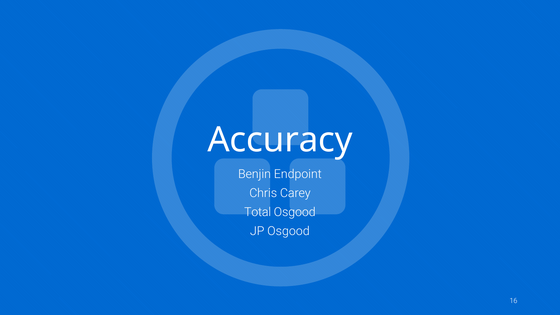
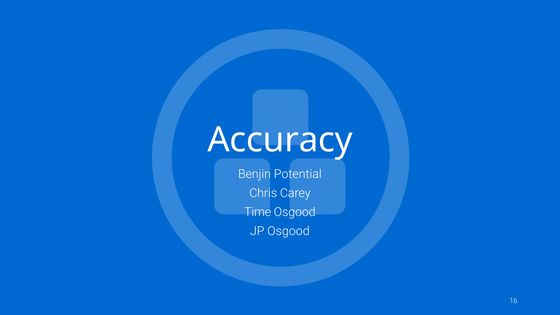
Endpoint: Endpoint -> Potential (298, 174)
Total: Total -> Time (258, 212)
